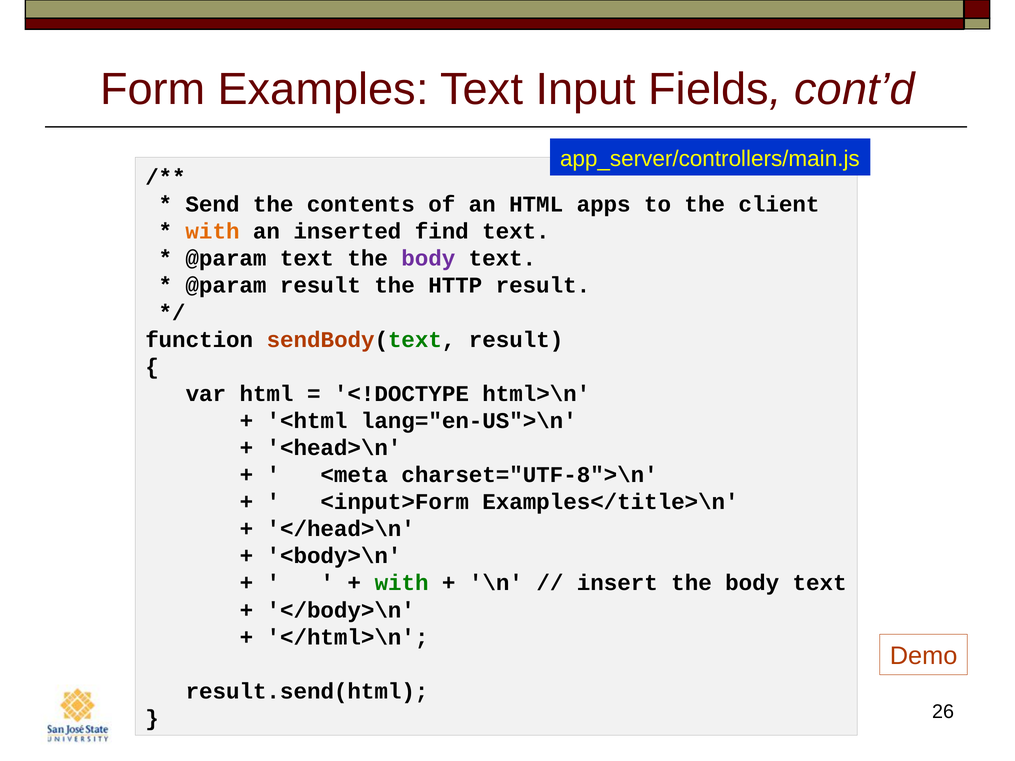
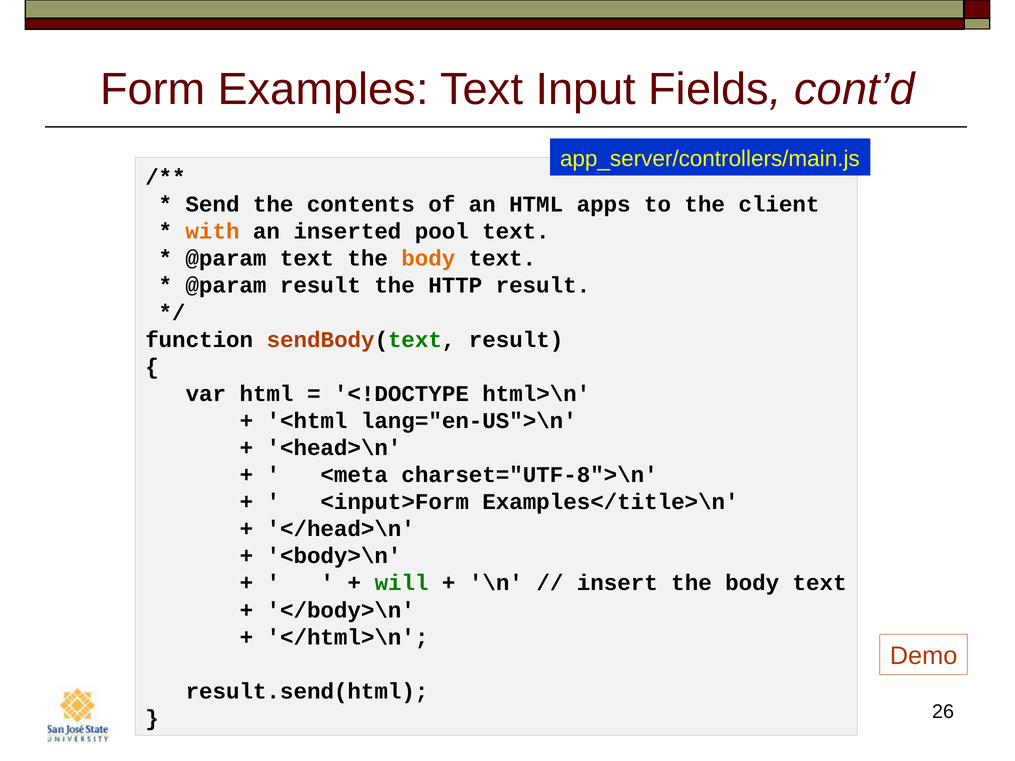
find: find -> pool (442, 232)
body colour: purple -> orange (428, 259)
with: with -> will (402, 583)
